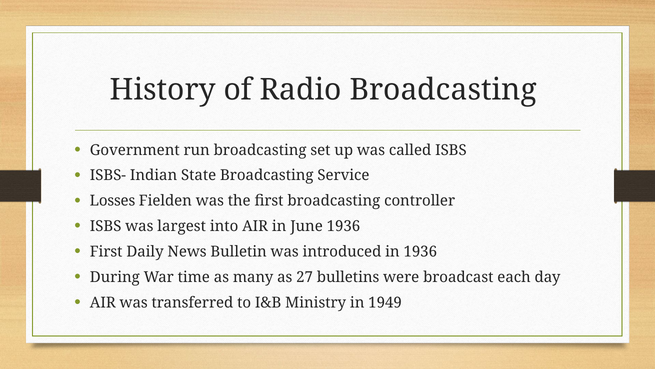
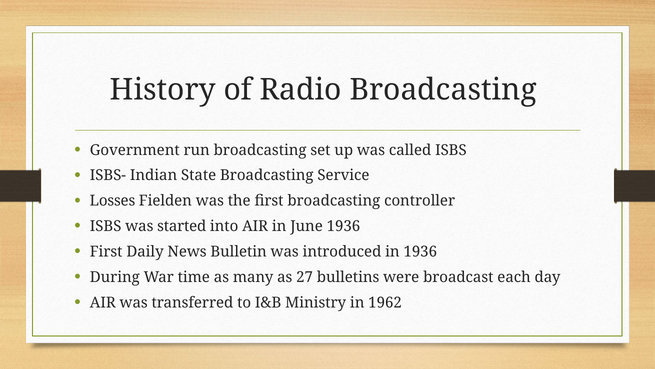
largest: largest -> started (182, 226)
1949: 1949 -> 1962 (385, 302)
